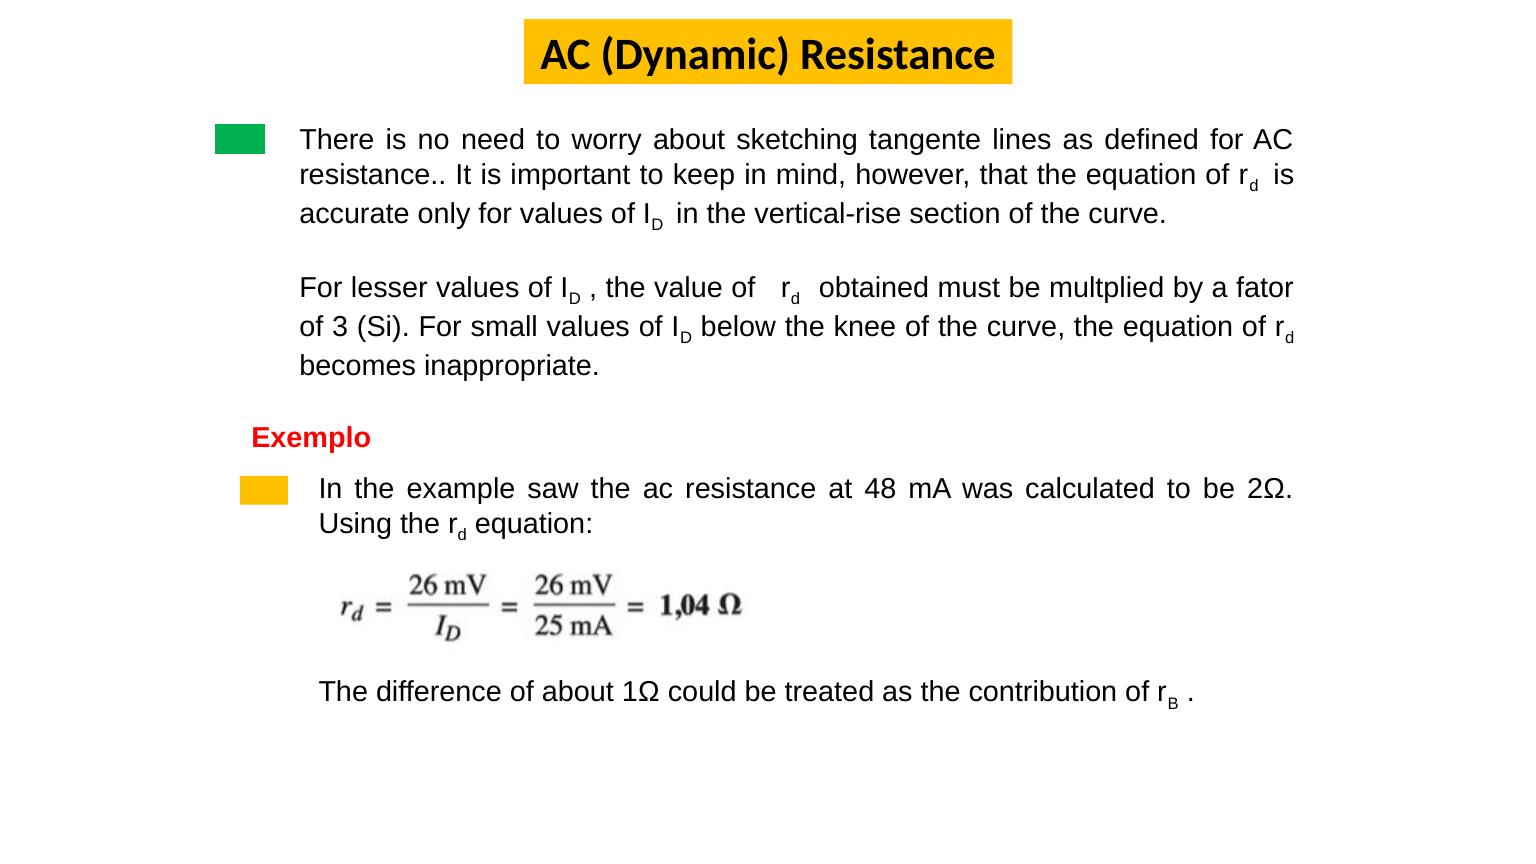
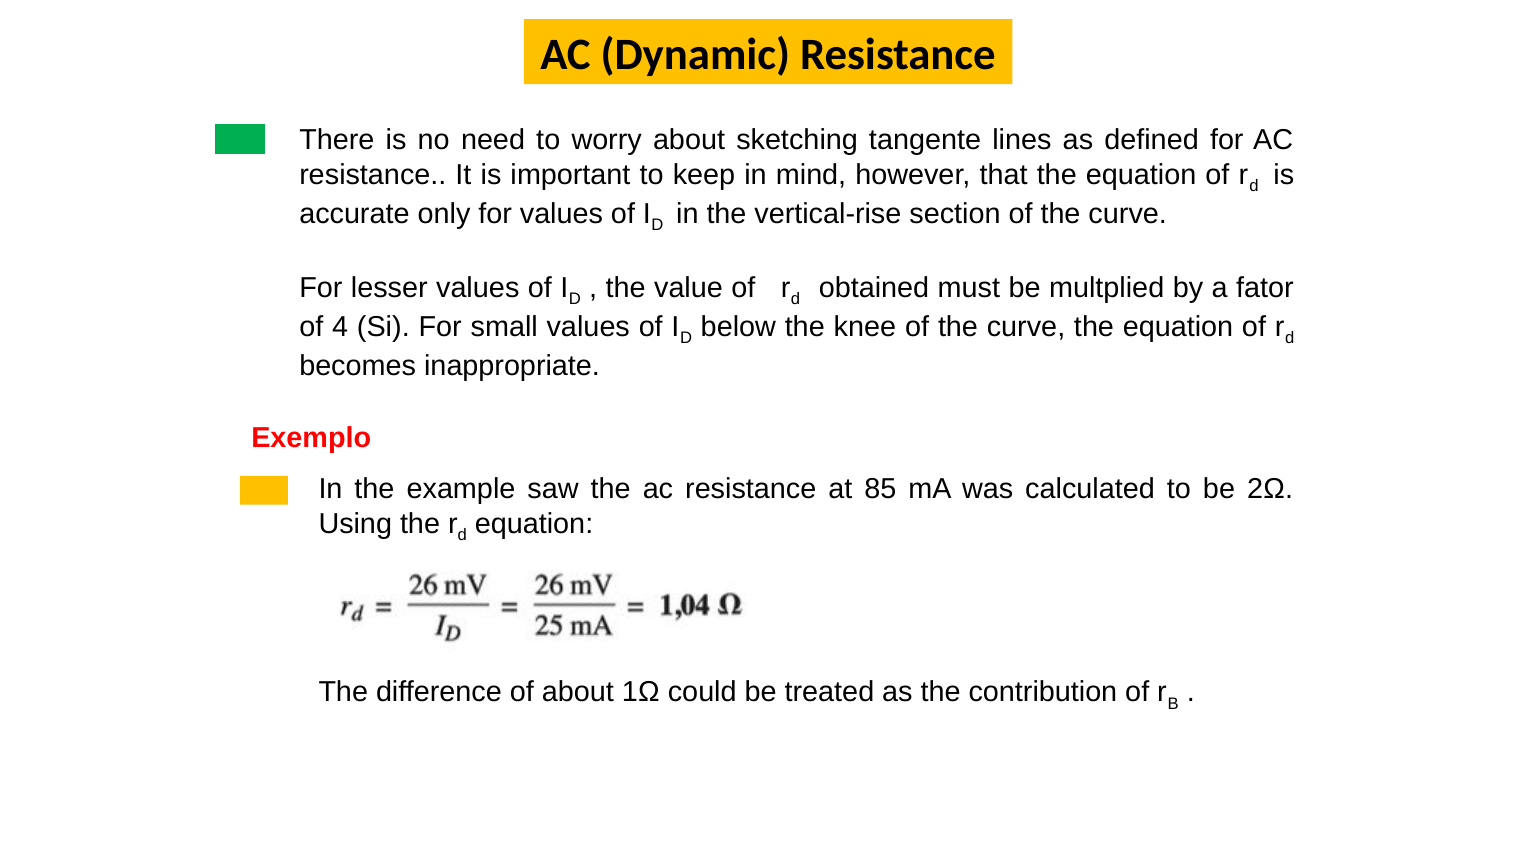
3: 3 -> 4 (340, 327)
48: 48 -> 85 (880, 489)
